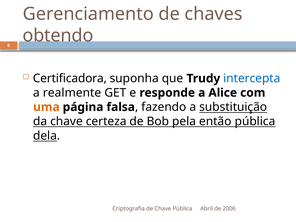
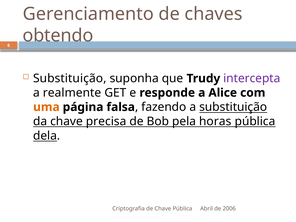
Certificadora: Certificadora -> Substituição (70, 78)
intercepta colour: blue -> purple (252, 78)
certeza: certeza -> precisa (106, 121)
então: então -> horas (215, 121)
